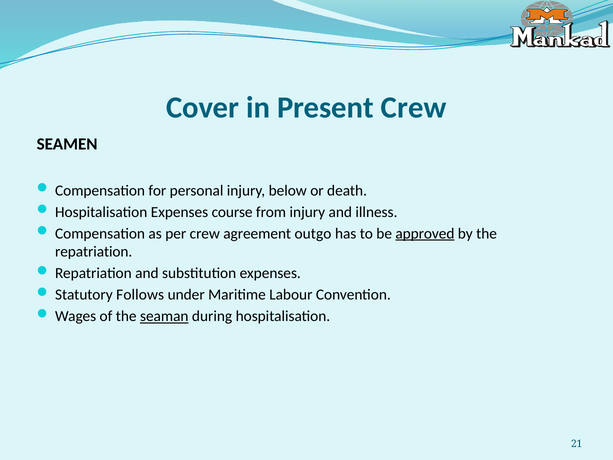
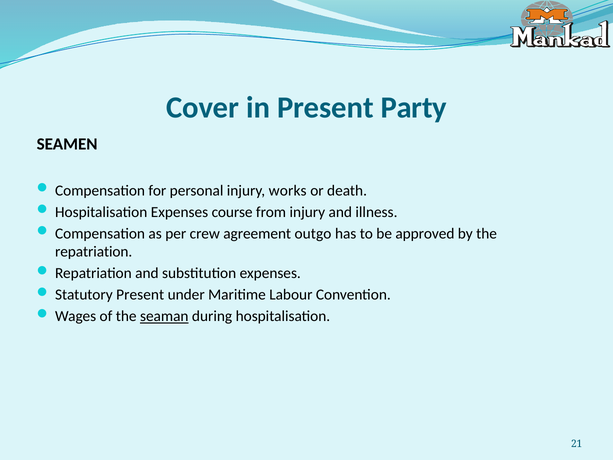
Present Crew: Crew -> Party (414, 108)
below: below -> works (288, 190)
approved underline: present -> none (425, 233)
Statutory Follows: Follows -> Present (140, 295)
